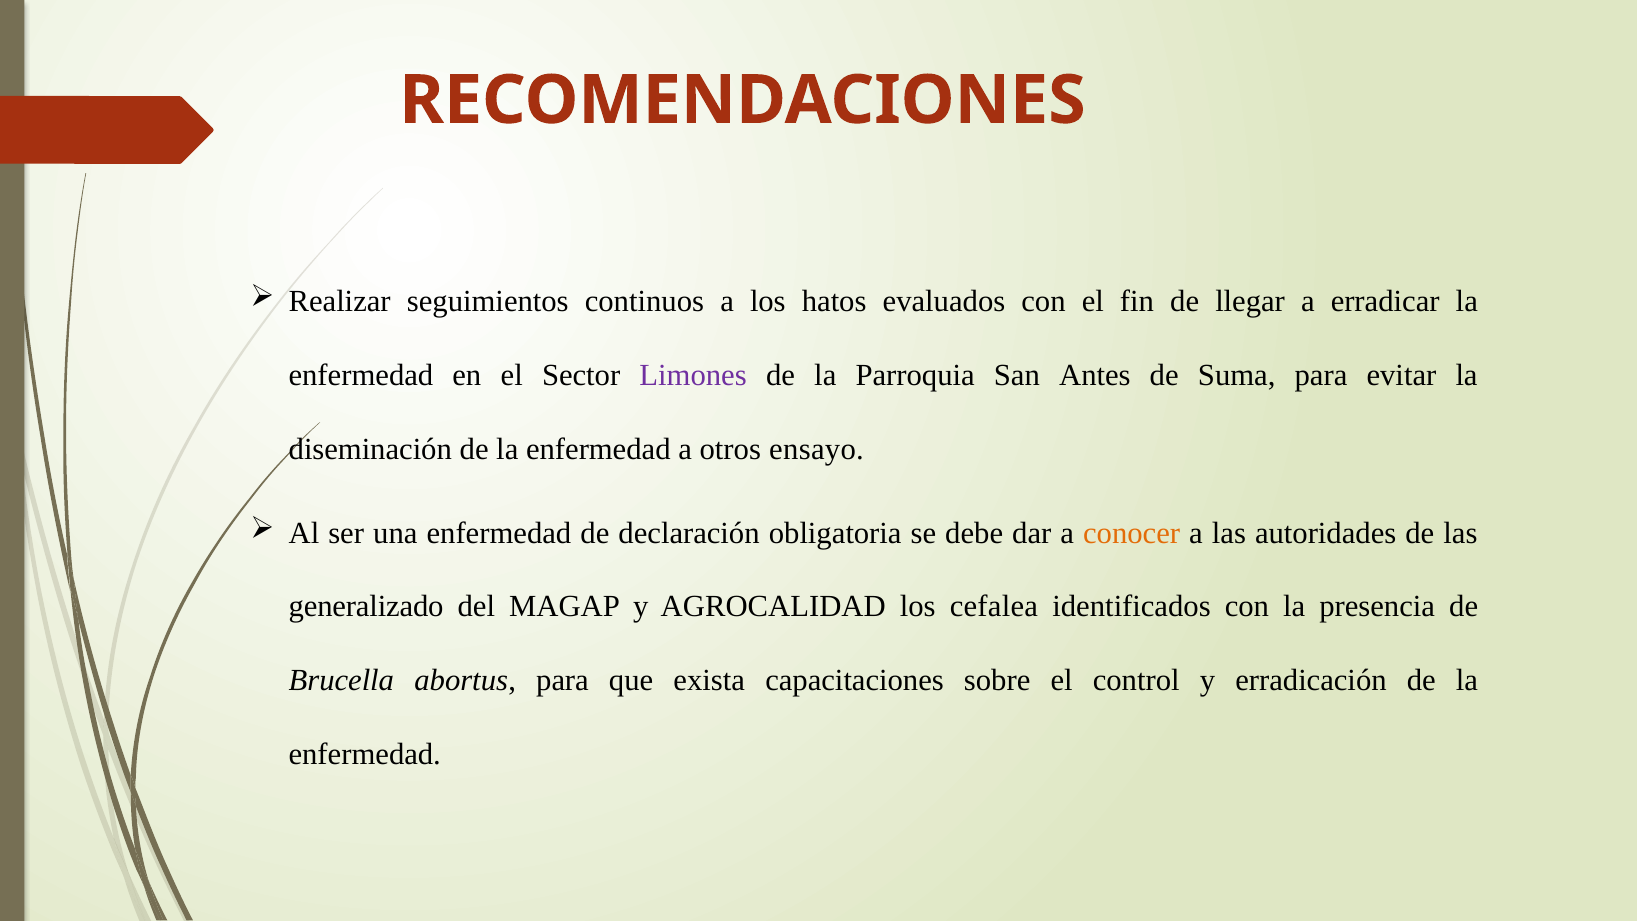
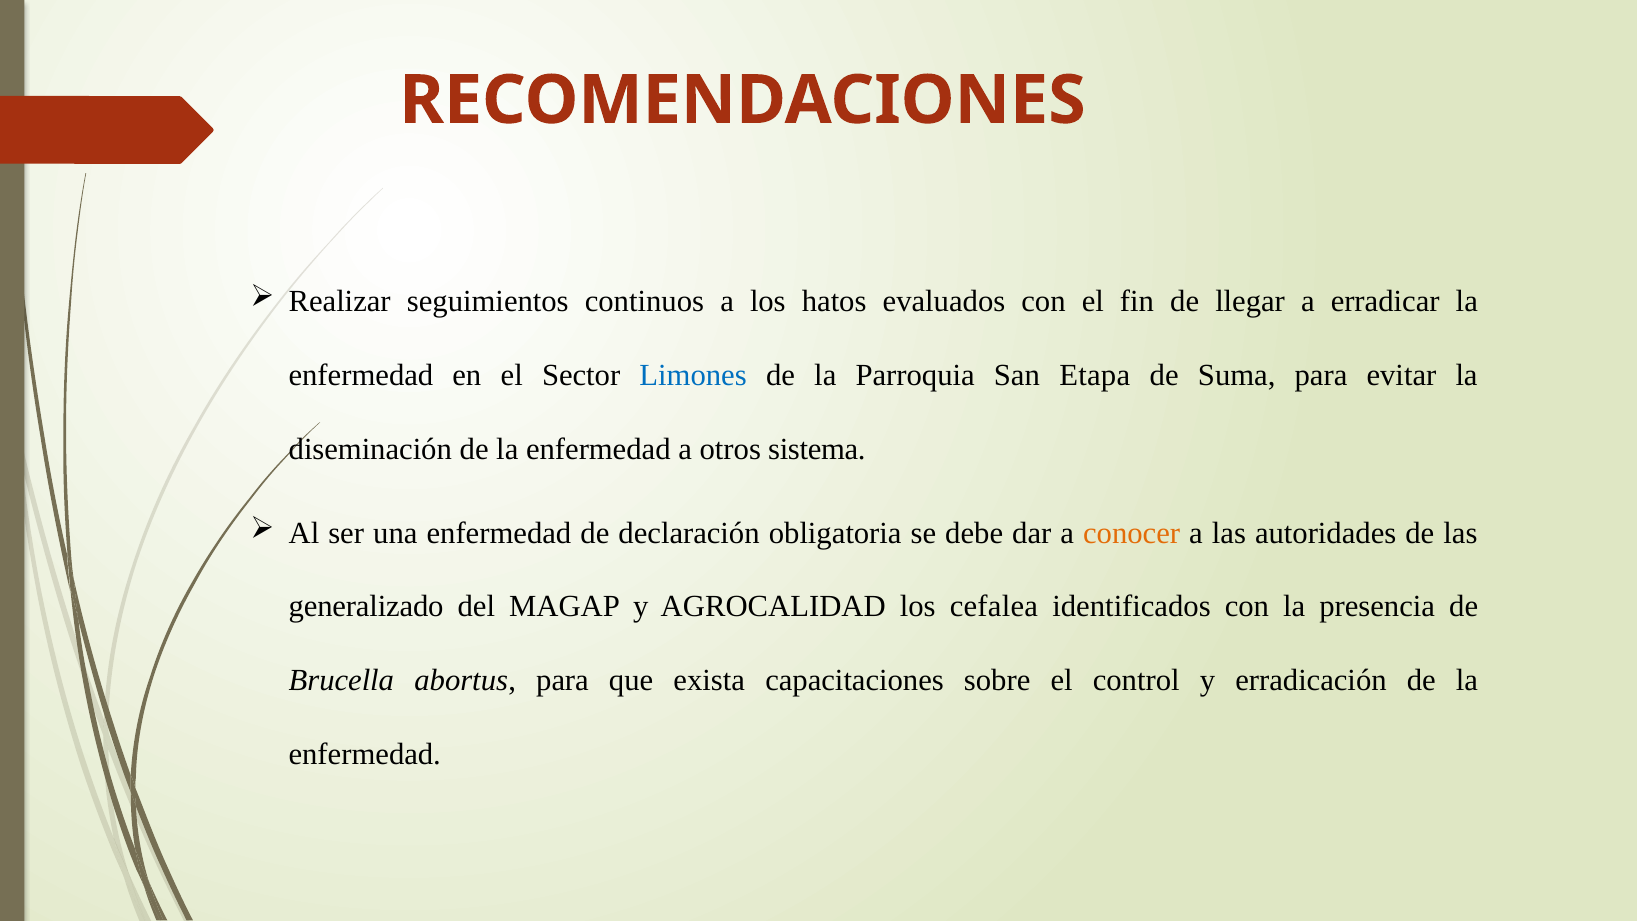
Limones colour: purple -> blue (693, 375)
Antes: Antes -> Etapa (1095, 375)
ensayo: ensayo -> sistema (817, 449)
